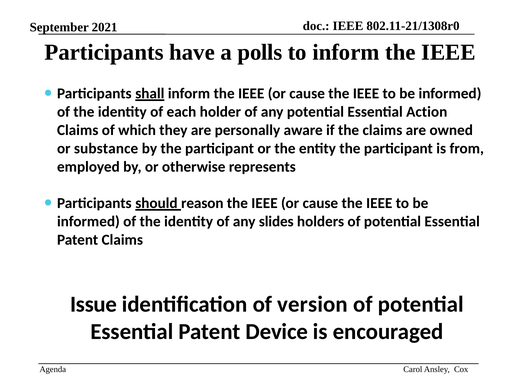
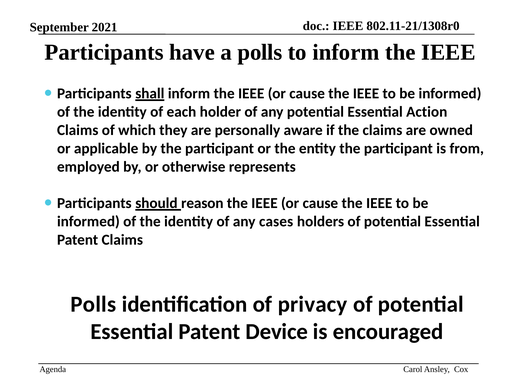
substance: substance -> applicable (106, 148)
slides: slides -> cases (276, 221)
Issue: Issue -> Polls (93, 304)
version: version -> privacy (313, 304)
